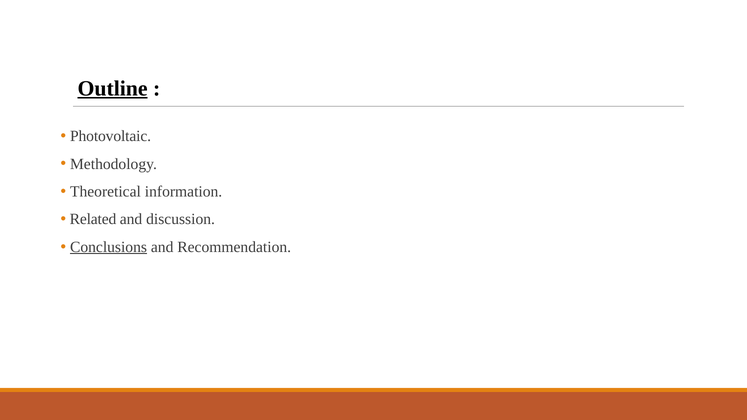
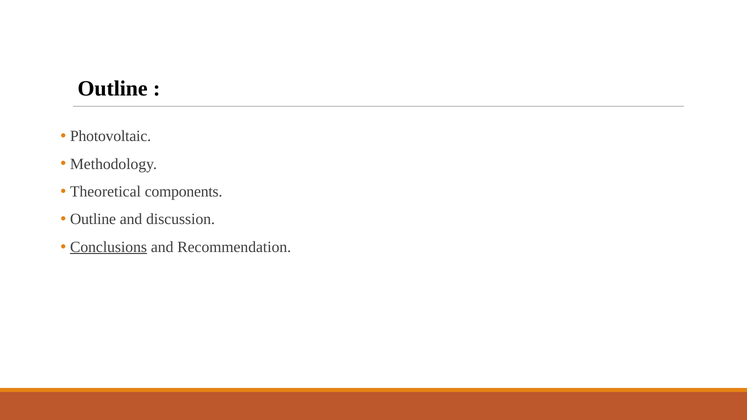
Outline underline: present -> none (113, 88)
information: information -> components (184, 192)
Related: Related -> Outline (93, 219)
